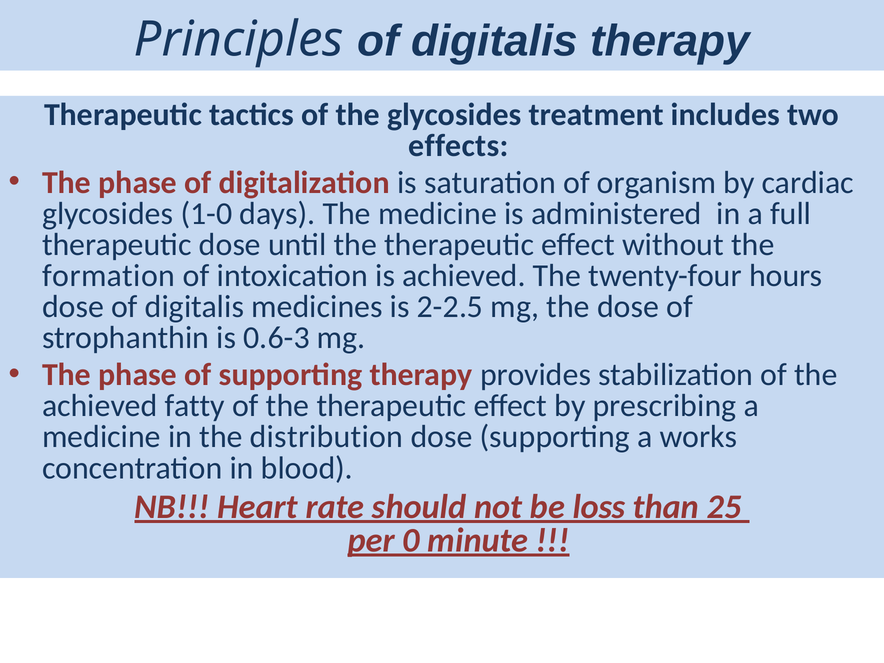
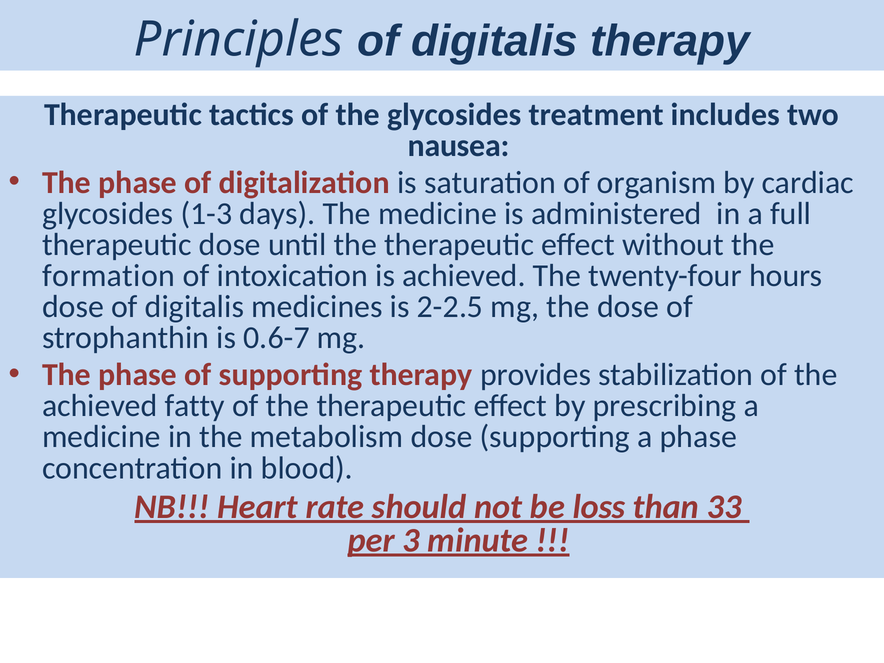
effects: effects -> nausea (459, 145)
1-0: 1-0 -> 1-3 (206, 214)
0.6-3: 0.6-3 -> 0.6-7 (276, 338)
distribution: distribution -> metabolism (327, 437)
a works: works -> phase (698, 437)
25: 25 -> 33 (724, 507)
0: 0 -> 3 (411, 540)
